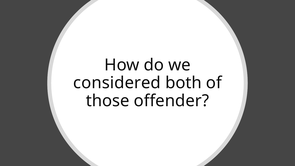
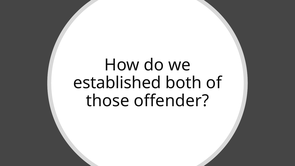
considered: considered -> established (117, 83)
